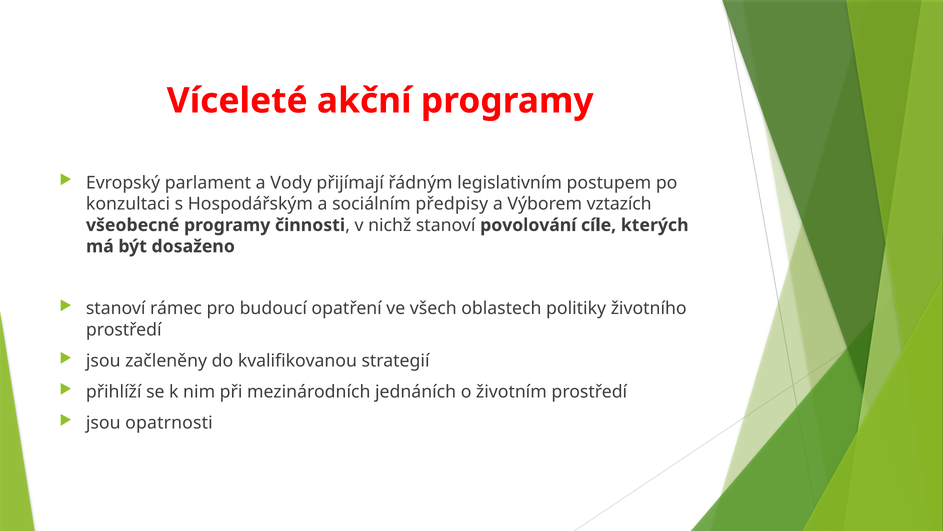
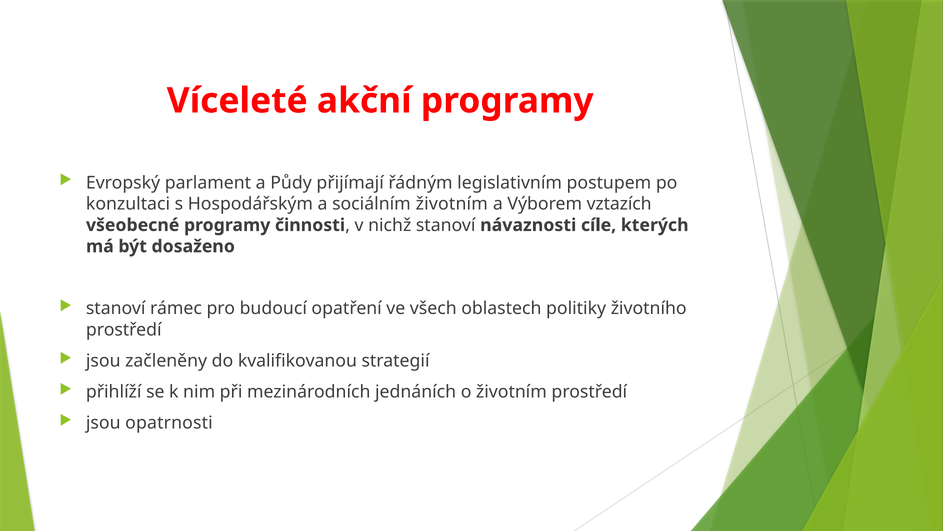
Vody: Vody -> Půdy (291, 183)
sociálním předpisy: předpisy -> životním (452, 204)
povolování: povolování -> návaznosti (528, 225)
